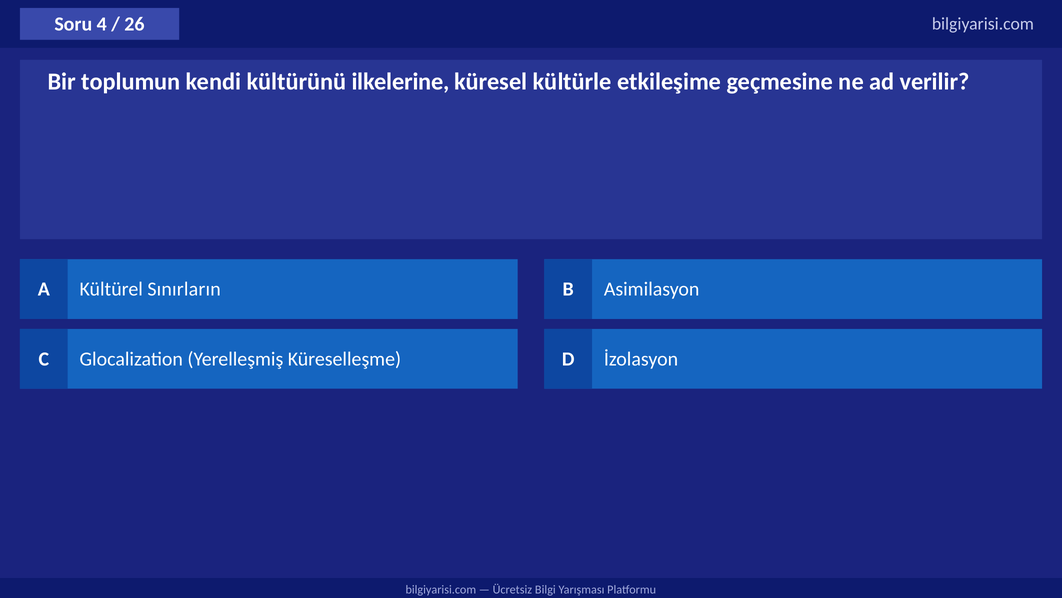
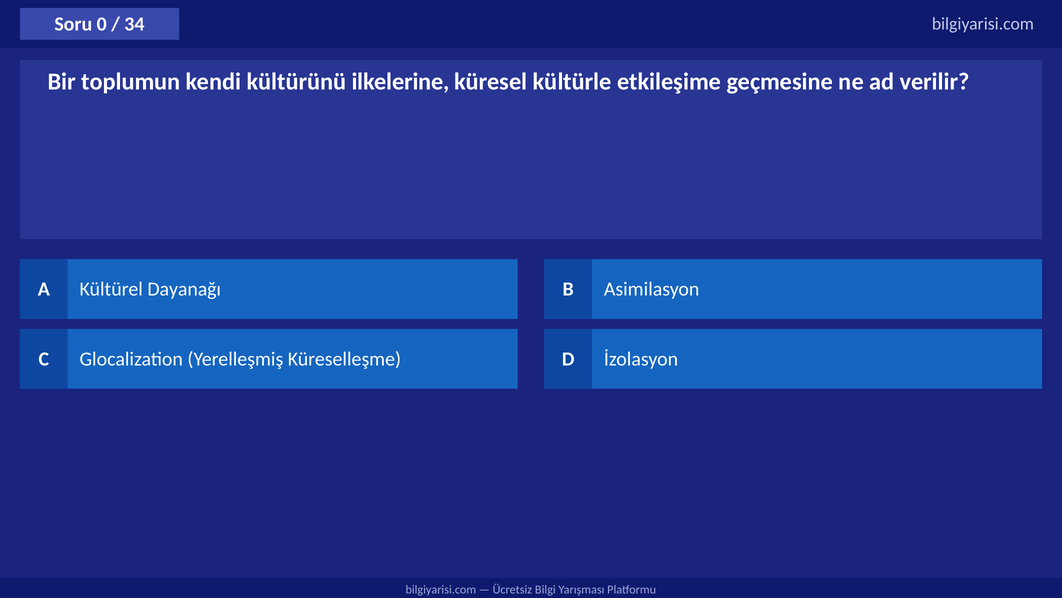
4: 4 -> 0 (102, 24)
26: 26 -> 34 (134, 24)
Sınırların: Sınırların -> Dayanağı (184, 289)
